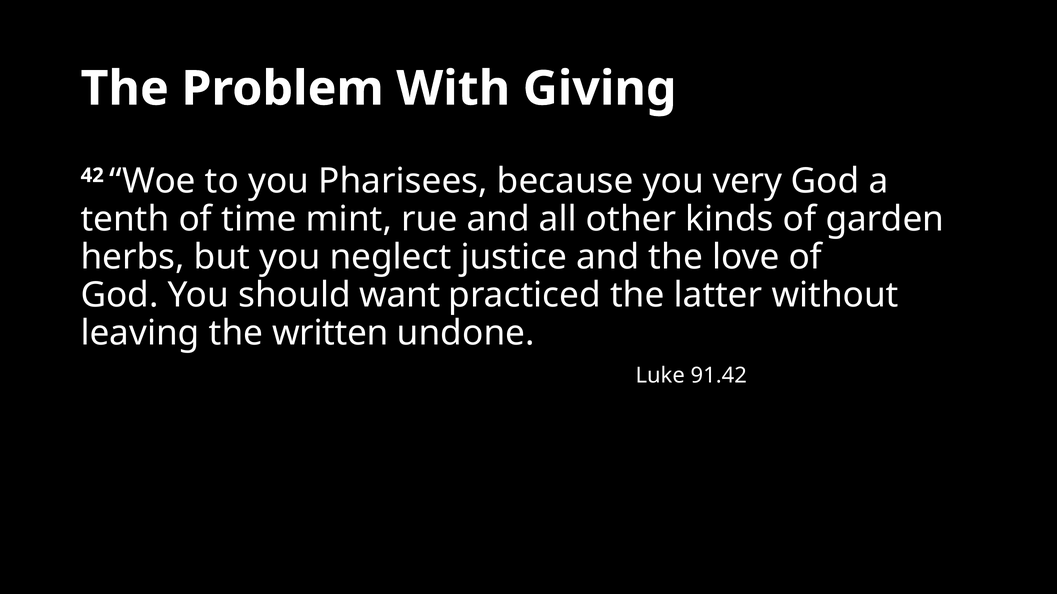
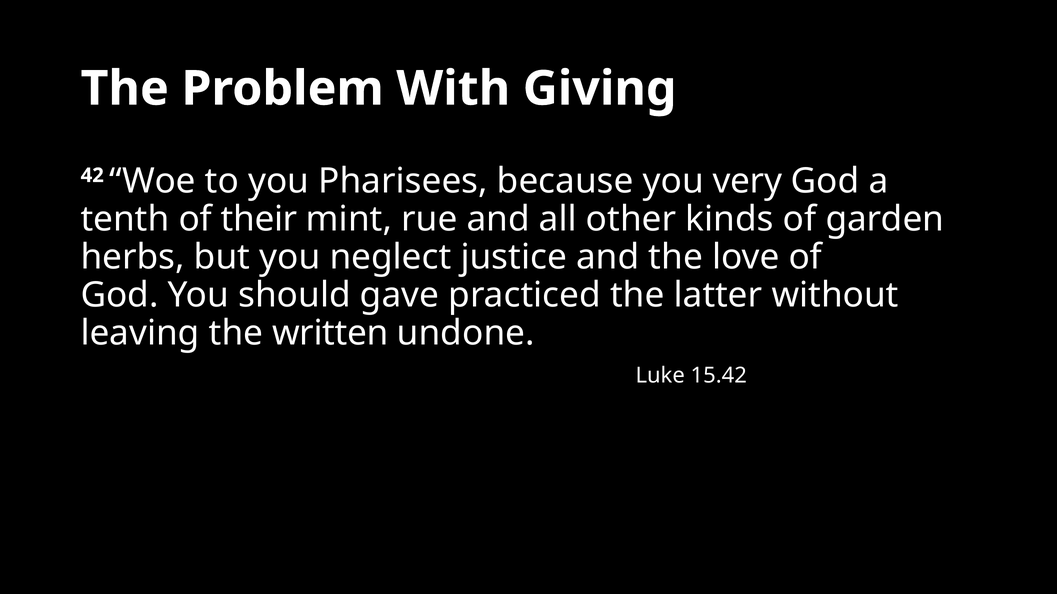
time: time -> their (259, 219)
want: want -> gave (400, 295)
91.42: 91.42 -> 15.42 (719, 376)
